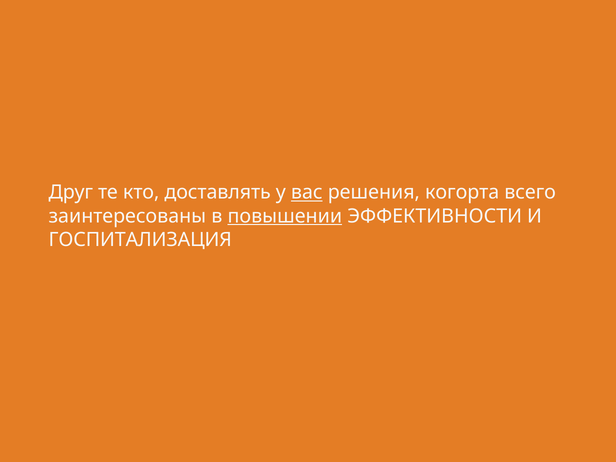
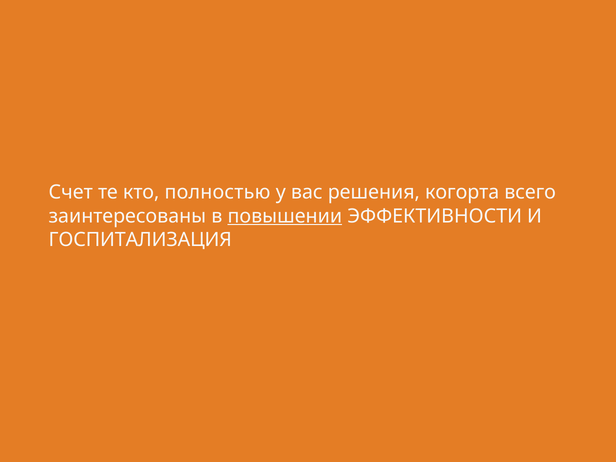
Друг: Друг -> Счет (71, 192)
доставлять: доставлять -> полностью (217, 192)
вас underline: present -> none (307, 192)
